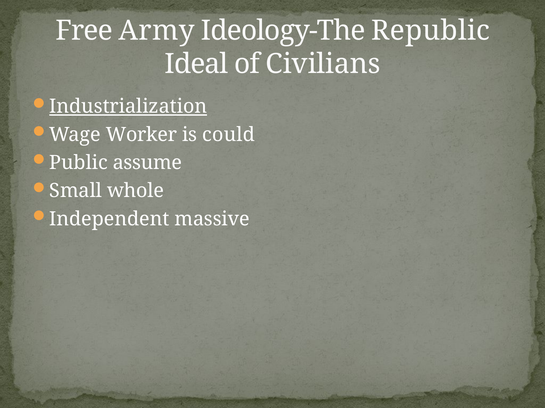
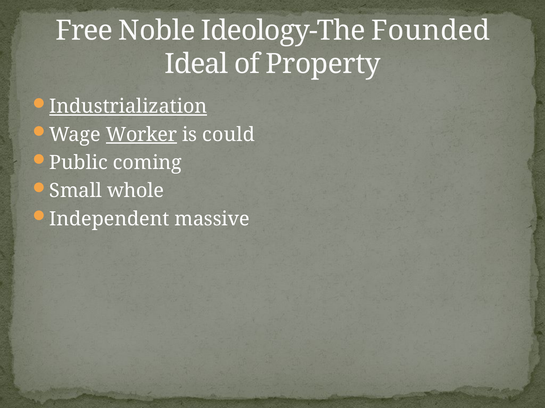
Army: Army -> Noble (157, 31)
Republic: Republic -> Founded (431, 31)
Civilians: Civilians -> Property (323, 64)
Worker underline: none -> present (141, 135)
assume: assume -> coming (147, 163)
